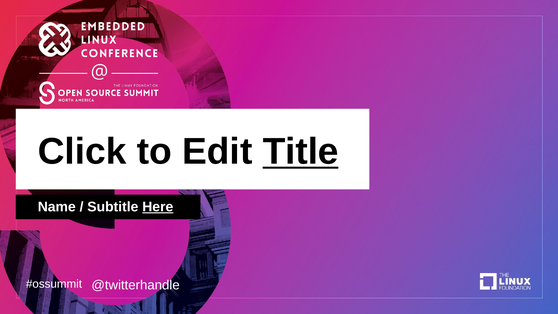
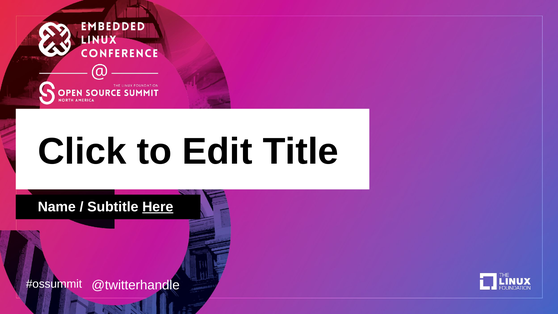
Title underline: present -> none (301, 152)
